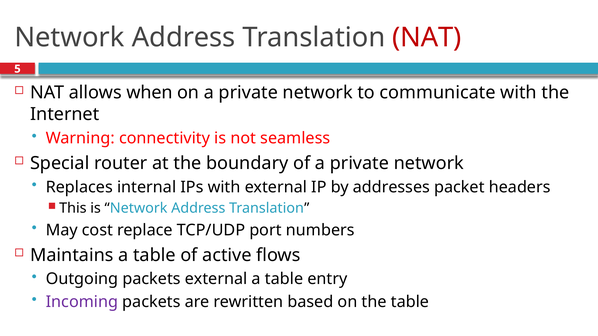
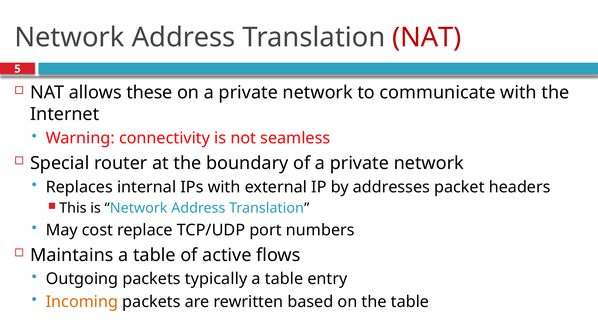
when: when -> these (149, 93)
packets external: external -> typically (216, 279)
Incoming colour: purple -> orange (82, 302)
